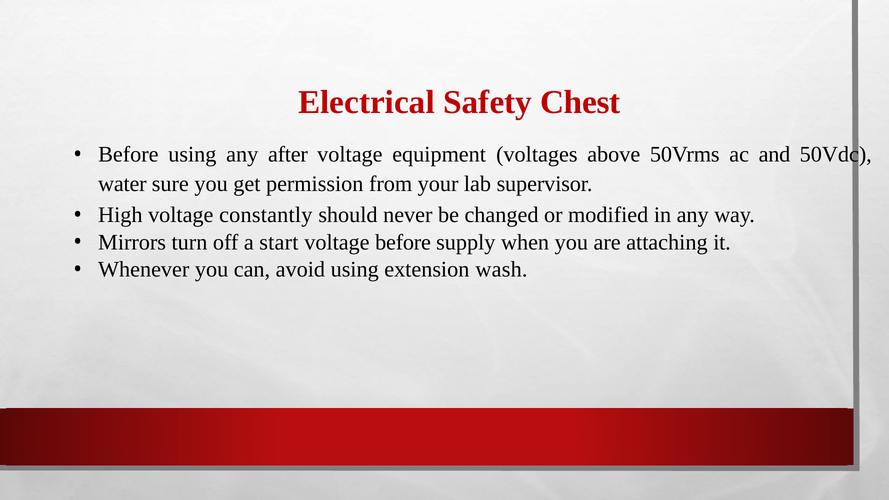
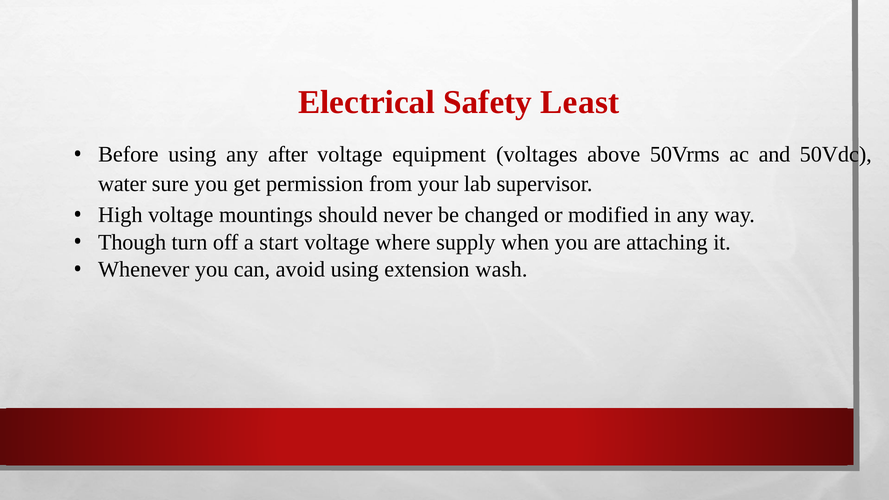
Chest: Chest -> Least (580, 102)
constantly: constantly -> mountings (266, 215)
Mirrors: Mirrors -> Though (132, 242)
voltage before: before -> where (403, 242)
